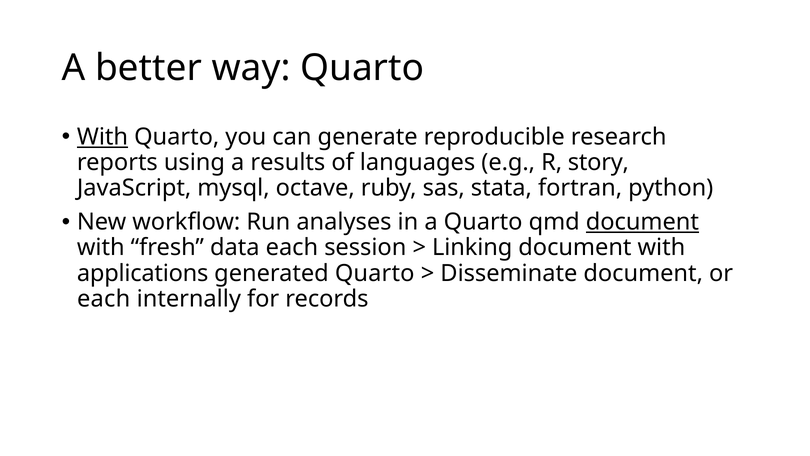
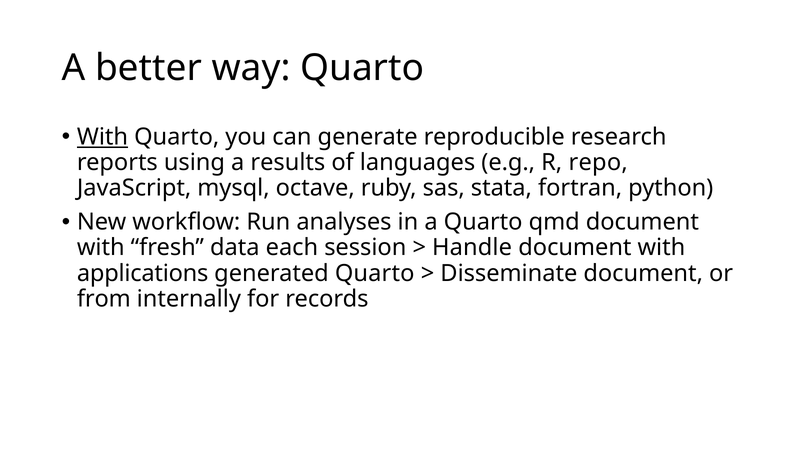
story: story -> repo (598, 162)
document underline: present -> none (642, 222)
Linking: Linking -> Handle (472, 247)
each: each -> from (104, 299)
